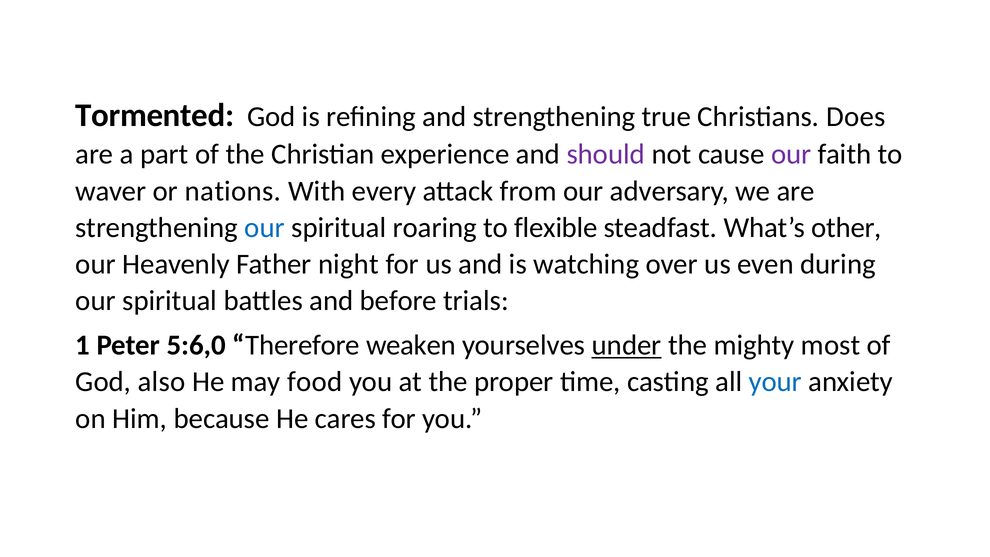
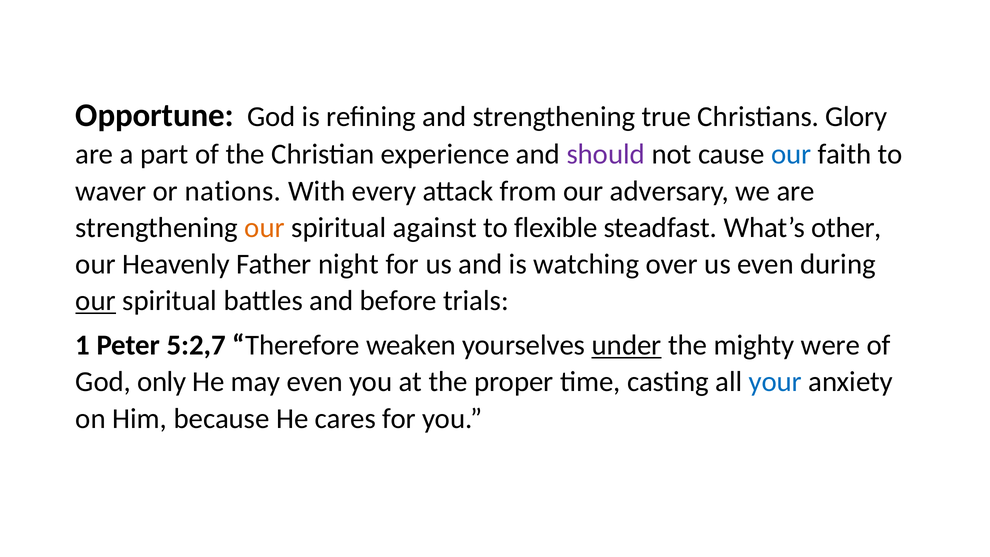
Tormented: Tormented -> Opportune (155, 116)
Does: Does -> Glory (856, 117)
our colour: purple -> blue (791, 154)
our colour: blue -> orange (265, 228)
roaring: roaring -> against (435, 228)
our underline: none -> present (96, 301)
5:6,0: 5:6,0 -> 5:2,7 (196, 345)
most: most -> were (831, 345)
also: also -> only (162, 382)
may food: food -> even (315, 382)
